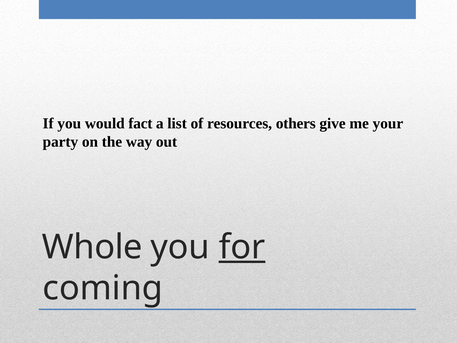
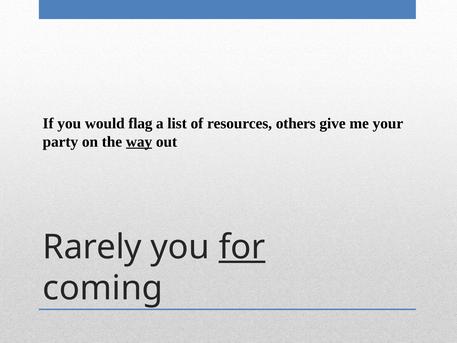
fact: fact -> flag (140, 123)
way underline: none -> present (139, 142)
Whole: Whole -> Rarely (92, 247)
